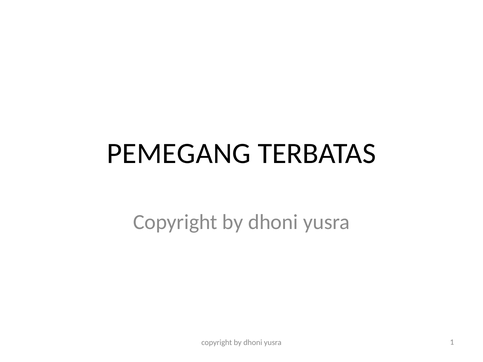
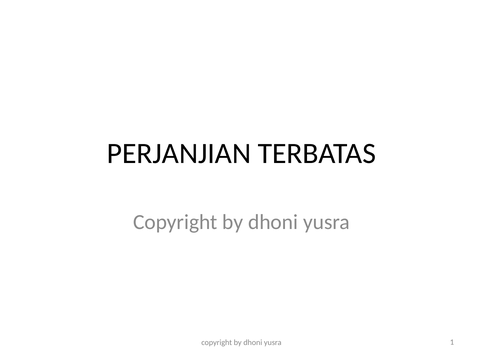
PEMEGANG: PEMEGANG -> PERJANJIAN (179, 153)
